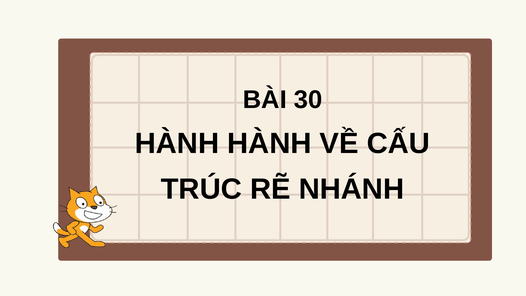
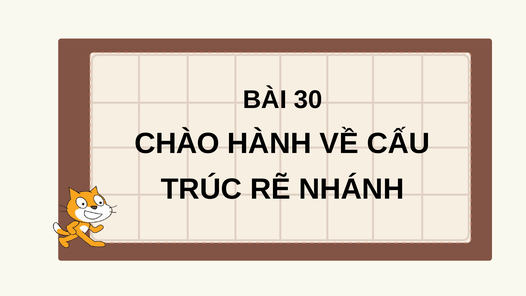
HÀNH: HÀNH -> CHÀO (177, 143)
